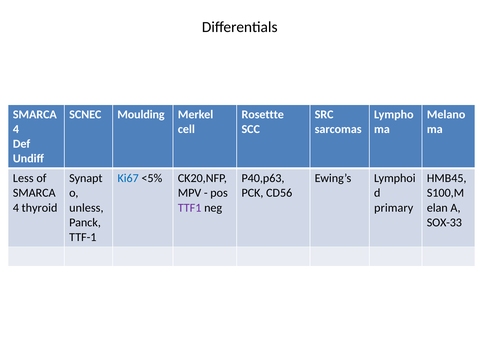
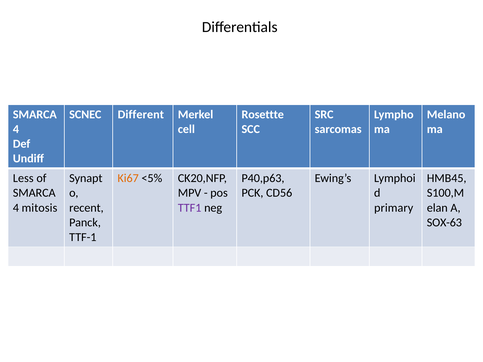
Moulding: Moulding -> Different (141, 115)
Ki67 colour: blue -> orange (128, 178)
thyroid: thyroid -> mitosis (39, 208)
unless: unless -> recent (86, 208)
SOX-33: SOX-33 -> SOX-63 (444, 223)
